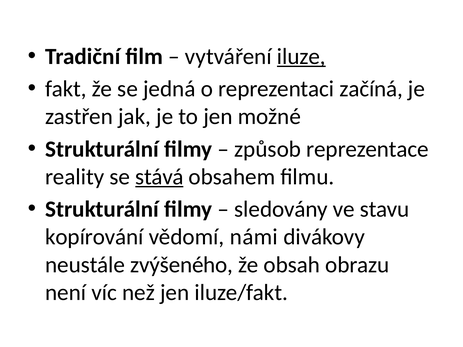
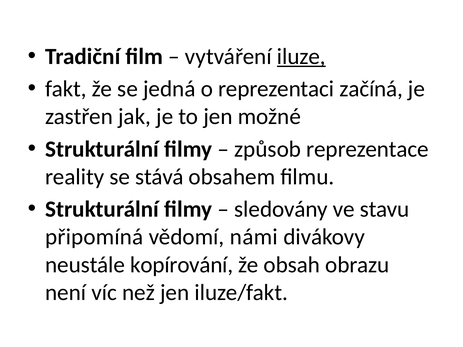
stává underline: present -> none (159, 177)
kopírování: kopírování -> připomíná (94, 237)
zvýšeného: zvýšeného -> kopírování (182, 265)
